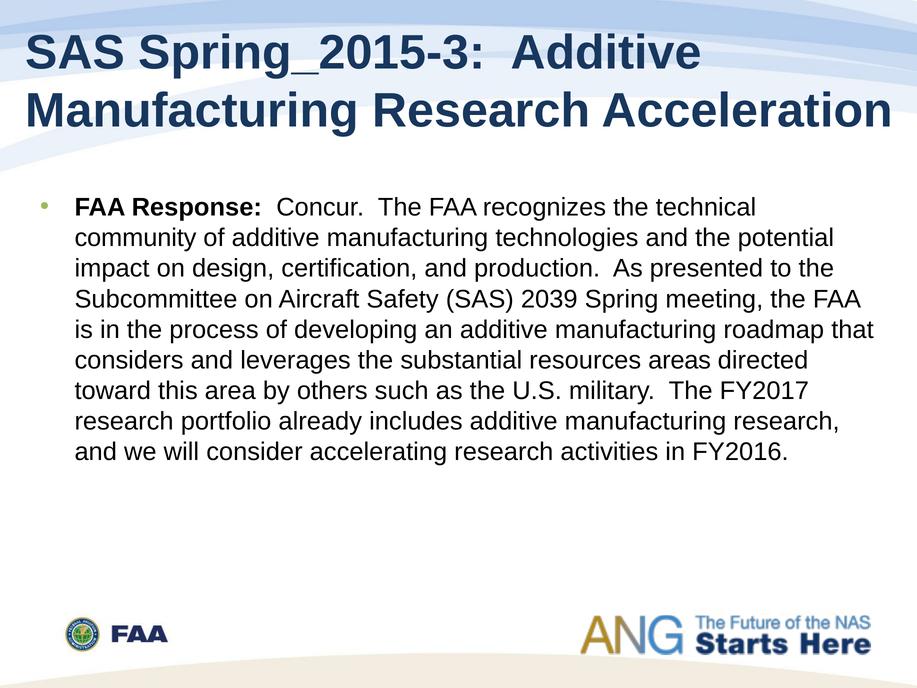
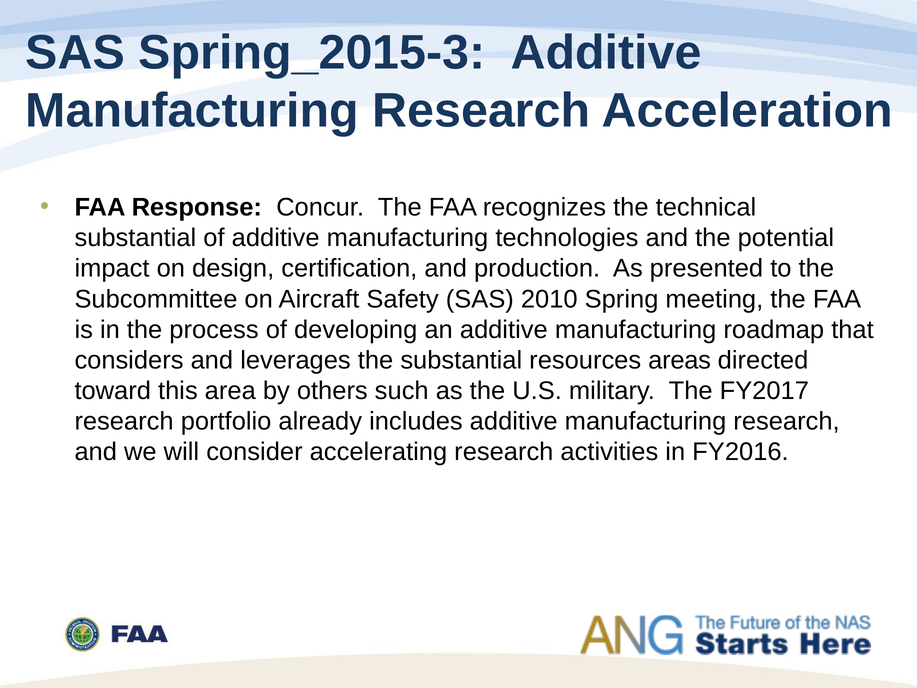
community: community -> substantial (135, 238)
2039: 2039 -> 2010 (549, 299)
